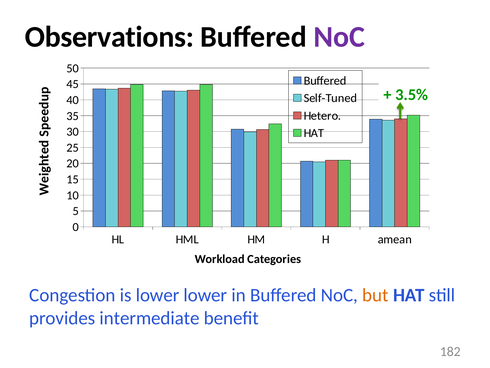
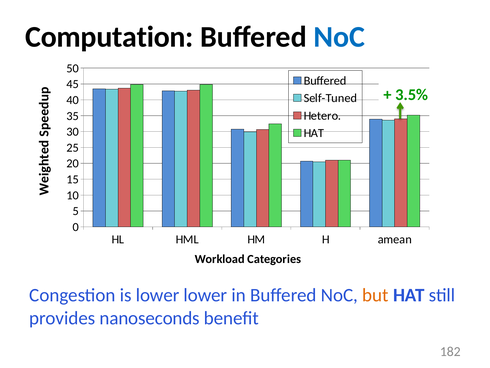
Observations: Observations -> Computation (109, 37)
NoC colour: purple -> blue (339, 37)
intermediate: intermediate -> nanoseconds (150, 318)
